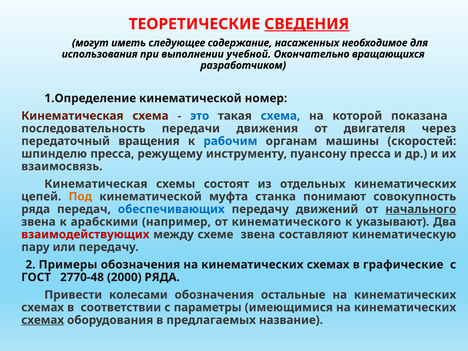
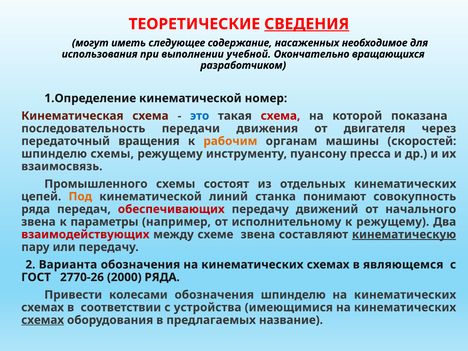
схема colour: blue -> red (280, 116)
рабочим colour: blue -> orange (230, 141)
шпинделю пресса: пресса -> схемы (112, 154)
Кинематическая: Кинематическая -> Промышленного (96, 184)
муфта: муфта -> линий (229, 197)
обеспечивающих colour: blue -> red (171, 209)
начального underline: present -> none (421, 209)
арабскими: арабскими -> параметры (104, 222)
кинематического: кинематического -> исполнительному (286, 222)
к указывают: указывают -> режущему (393, 222)
кинематическую underline: none -> present (404, 234)
Примеры: Примеры -> Варианта (68, 265)
графические: графические -> являющемся (403, 265)
2770-48: 2770-48 -> 2770-26 (82, 277)
обозначения остальные: остальные -> шпинделю (293, 295)
параметры: параметры -> устройства (208, 307)
